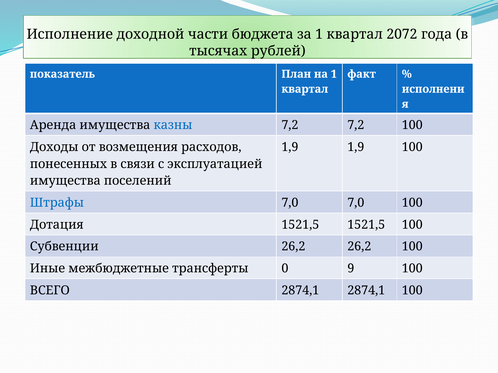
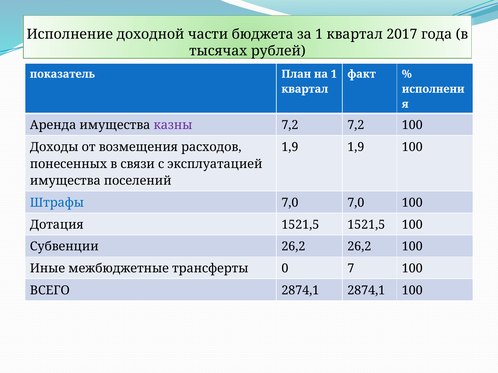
2072: 2072 -> 2017 (402, 34)
казны colour: blue -> purple (173, 125)
9: 9 -> 7 (351, 269)
